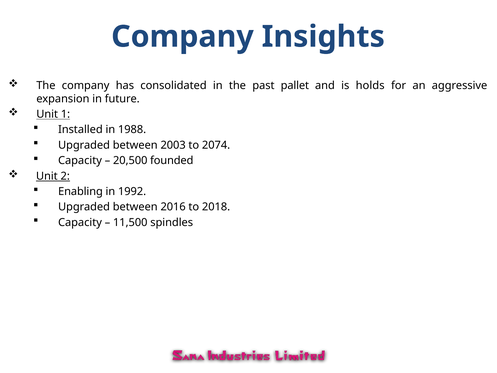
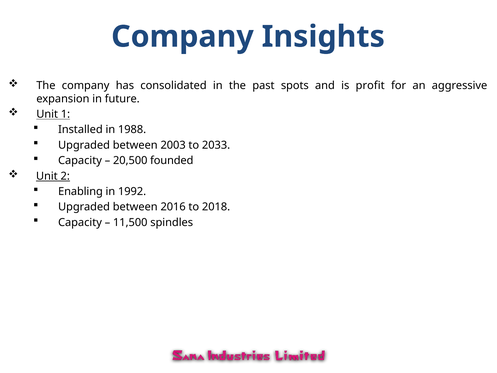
pallet: pallet -> spots (295, 85)
holds: holds -> profit (370, 85)
2074: 2074 -> 2033 (216, 145)
